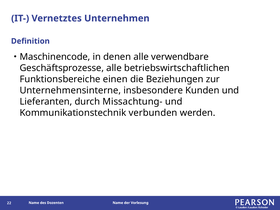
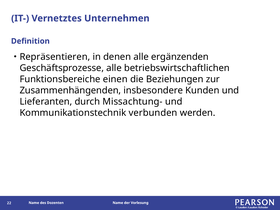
Maschinencode: Maschinencode -> Repräsentieren (55, 57)
verwendbare: verwendbare -> ergänzenden (180, 57)
Unternehmensinterne: Unternehmensinterne -> Zusammenhängenden (70, 90)
